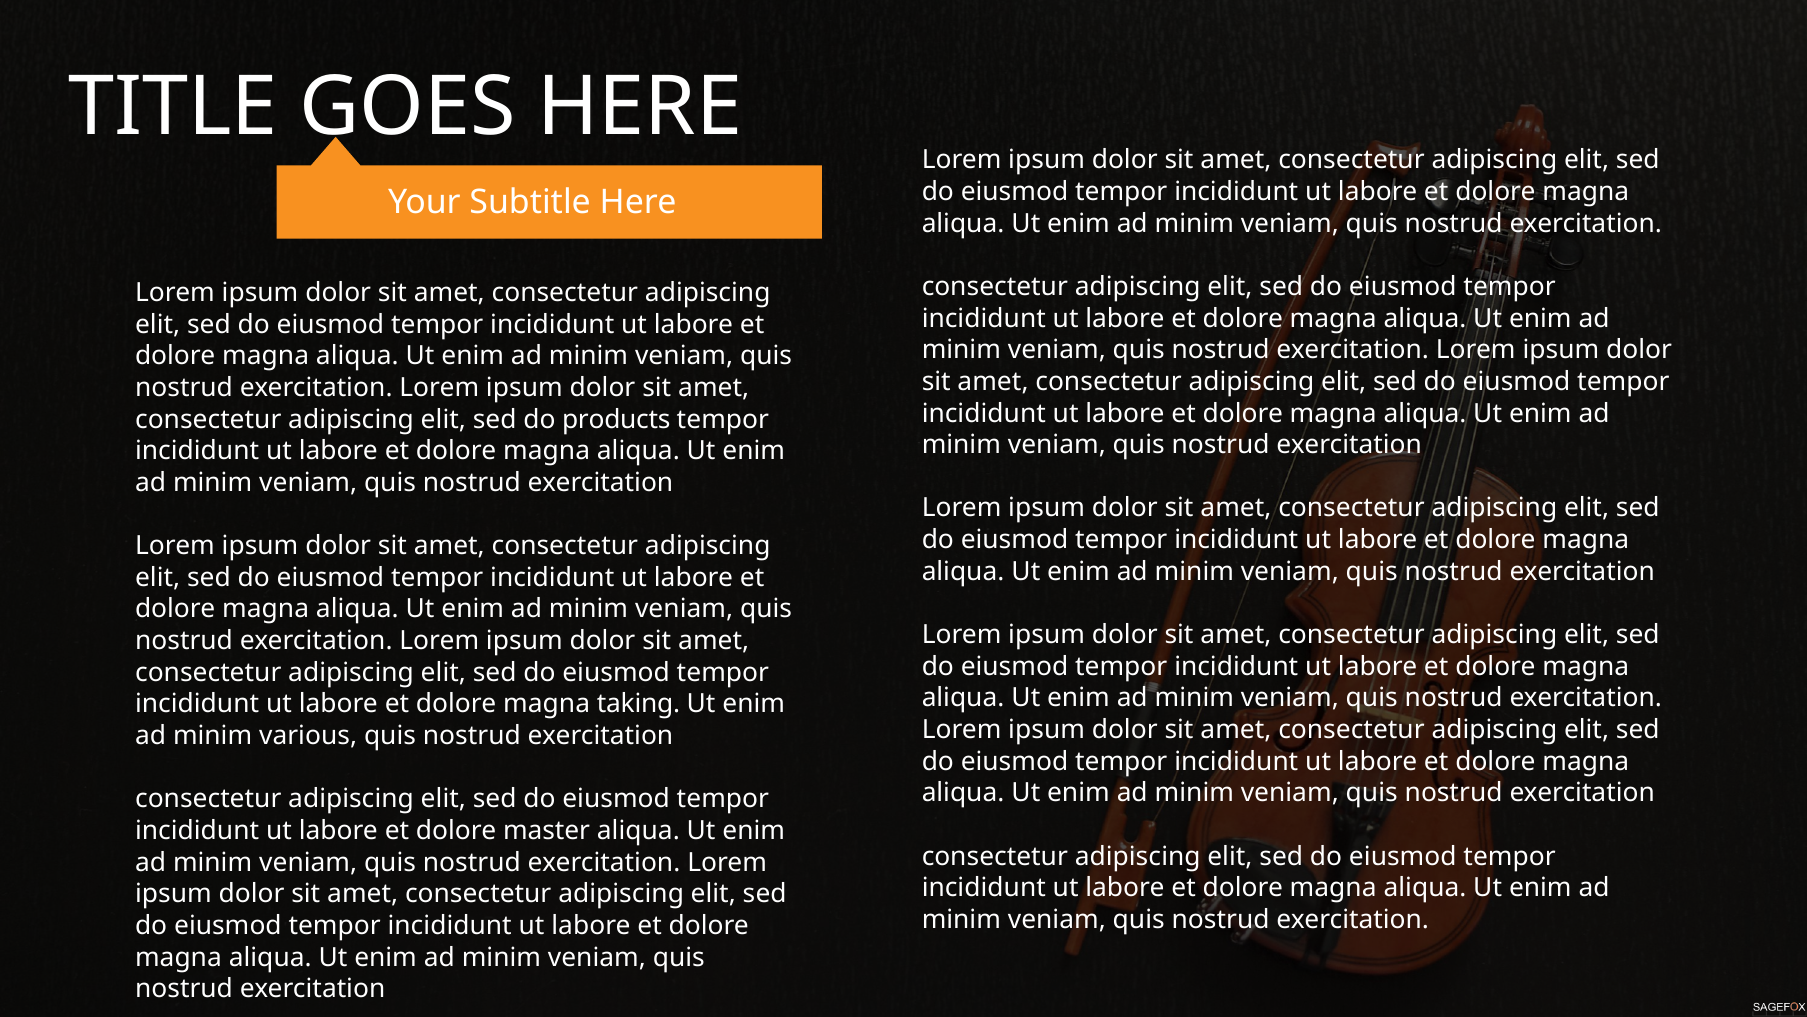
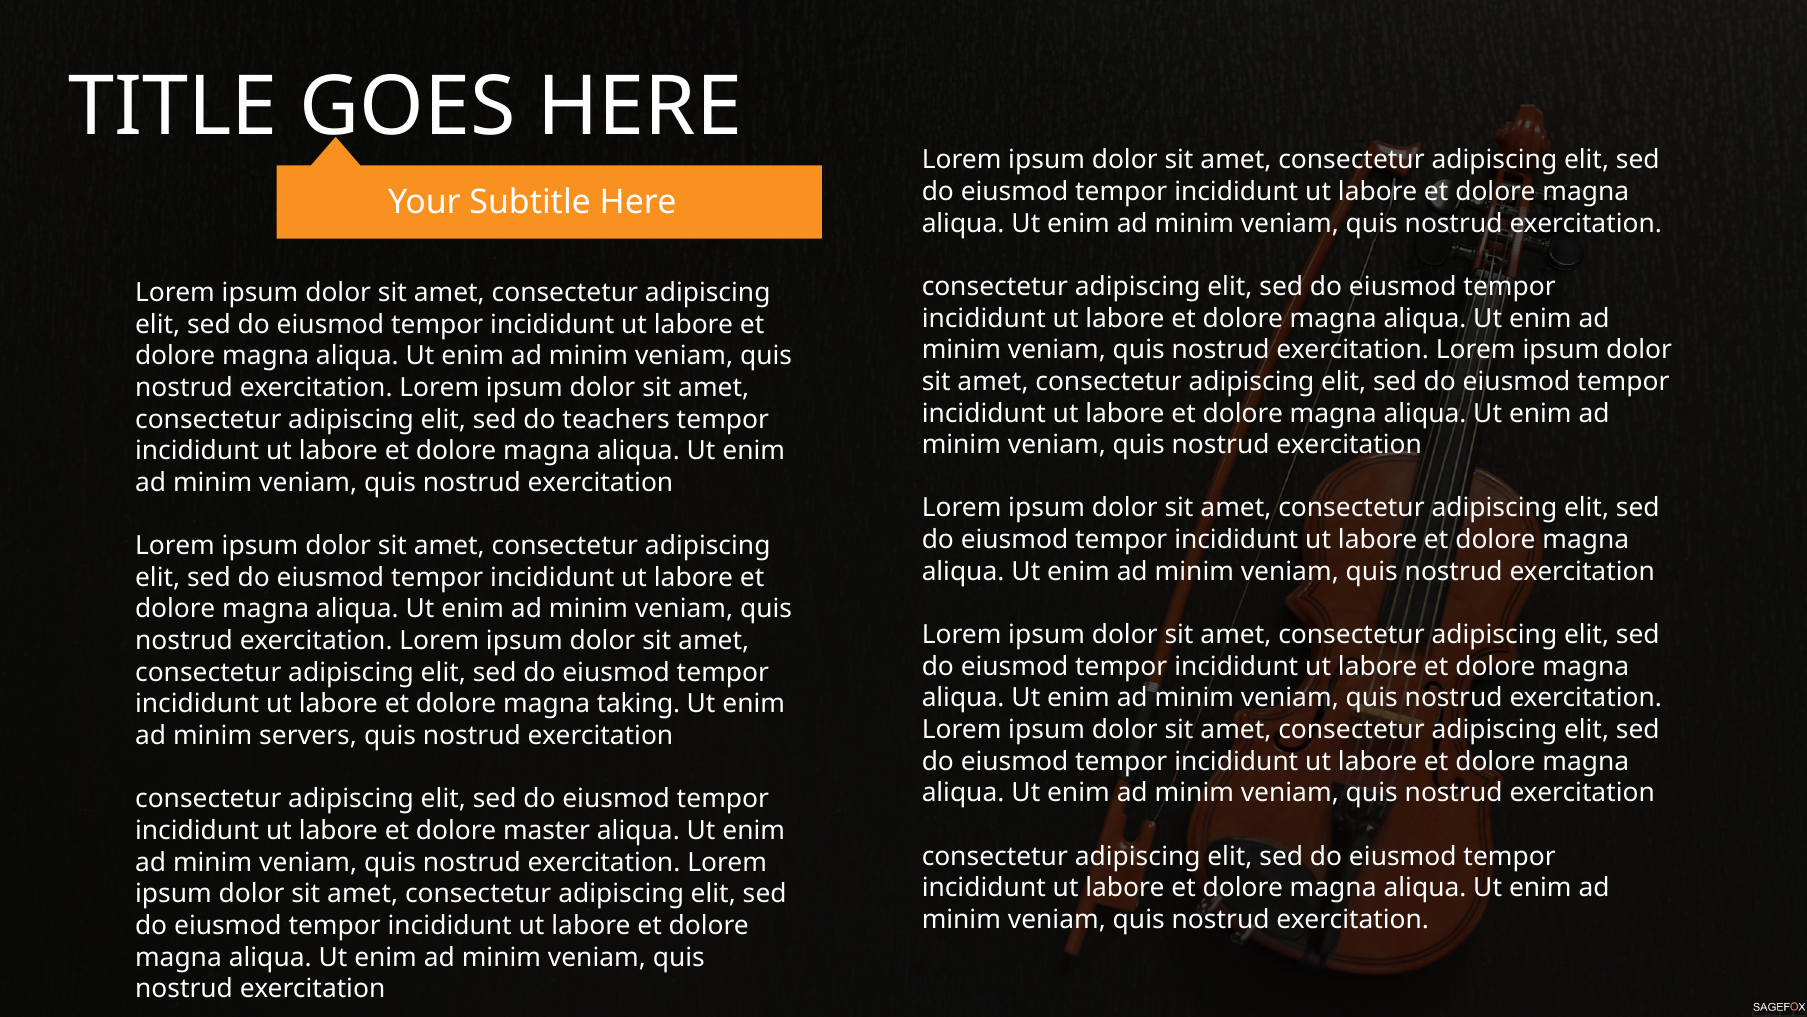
products: products -> teachers (616, 419)
various: various -> servers (308, 736)
